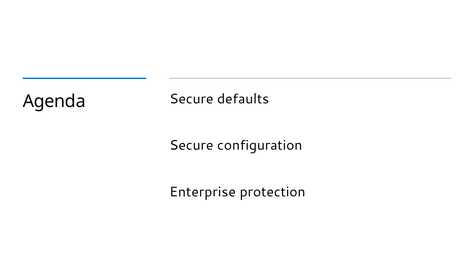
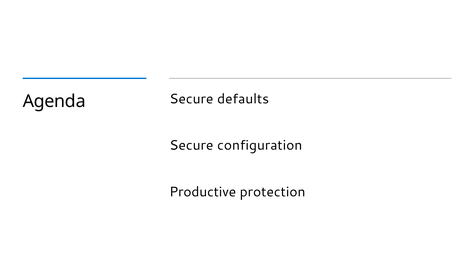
Enterprise: Enterprise -> Productive (203, 192)
